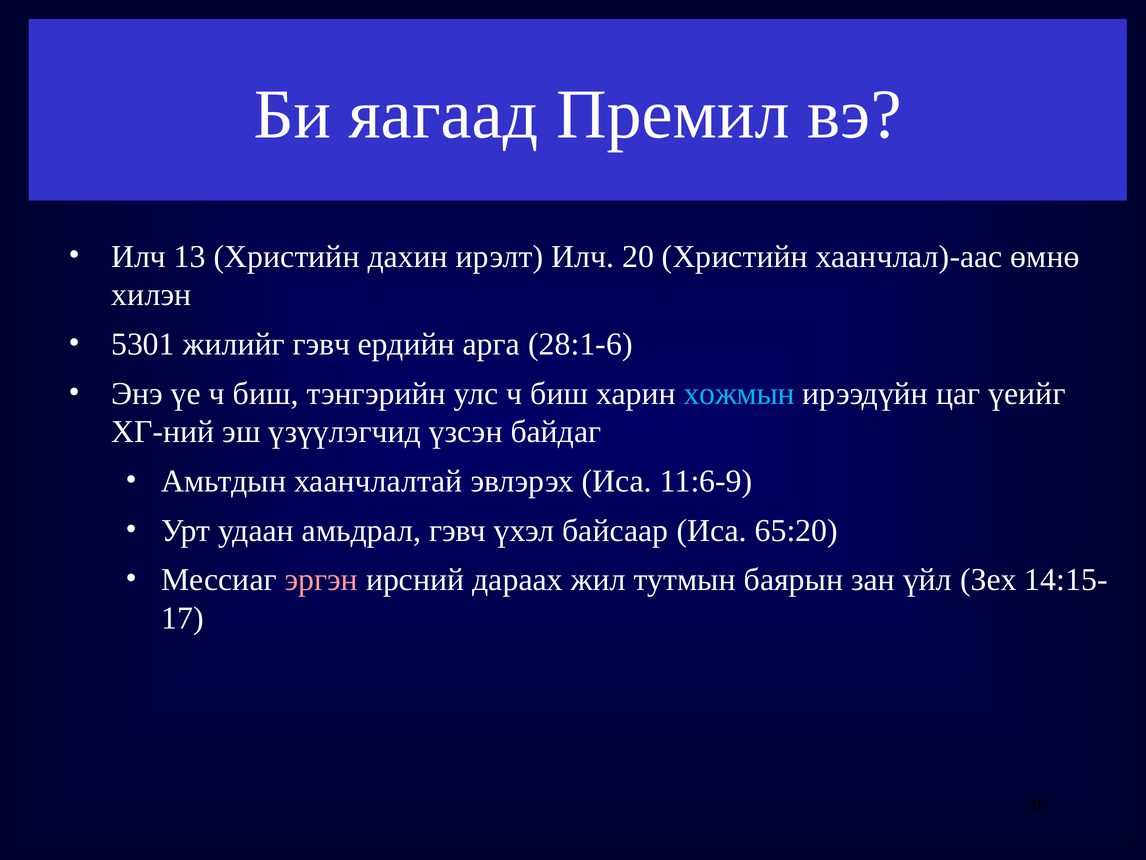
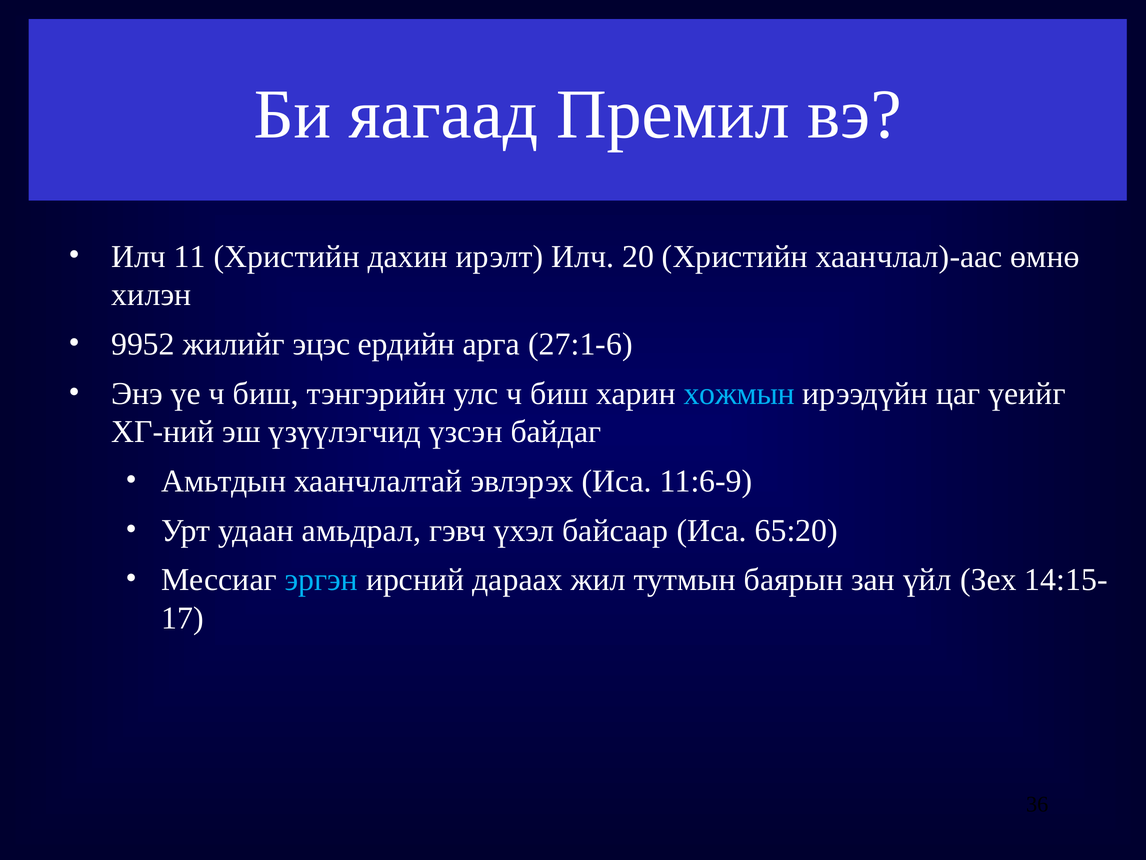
13: 13 -> 11 (190, 256)
5301: 5301 -> 9952 (143, 344)
жилийг гэвч: гэвч -> эцэс (322, 344)
28:1-6: 28:1-6 -> 27:1-6 (580, 344)
эргэн colour: pink -> light blue (321, 580)
